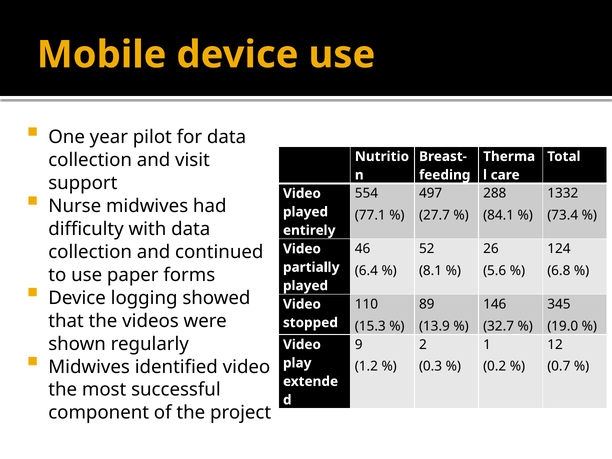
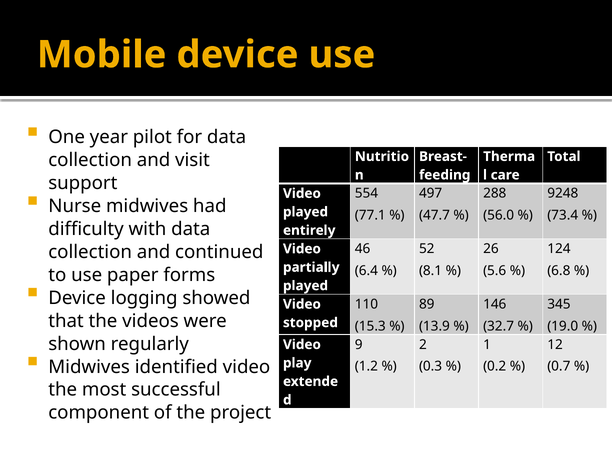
1332: 1332 -> 9248 (563, 193)
27.7: 27.7 -> 47.7 (434, 215)
84.1: 84.1 -> 56.0 (499, 215)
